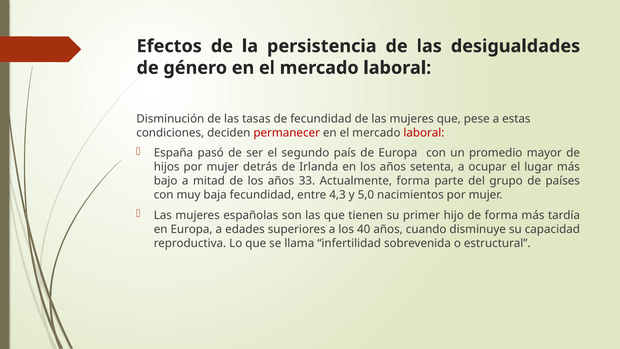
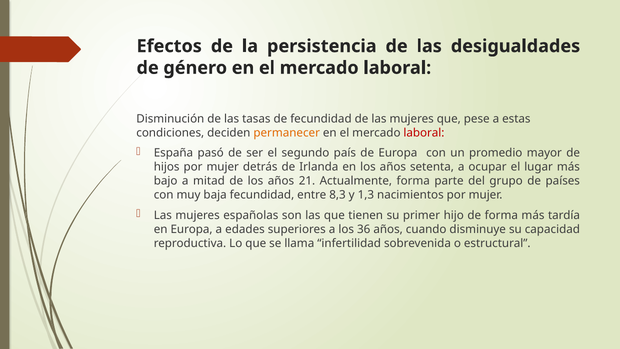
permanecer colour: red -> orange (287, 133)
33: 33 -> 21 (307, 181)
4,3: 4,3 -> 8,3 (338, 195)
5,0: 5,0 -> 1,3 (366, 195)
40: 40 -> 36 (364, 229)
